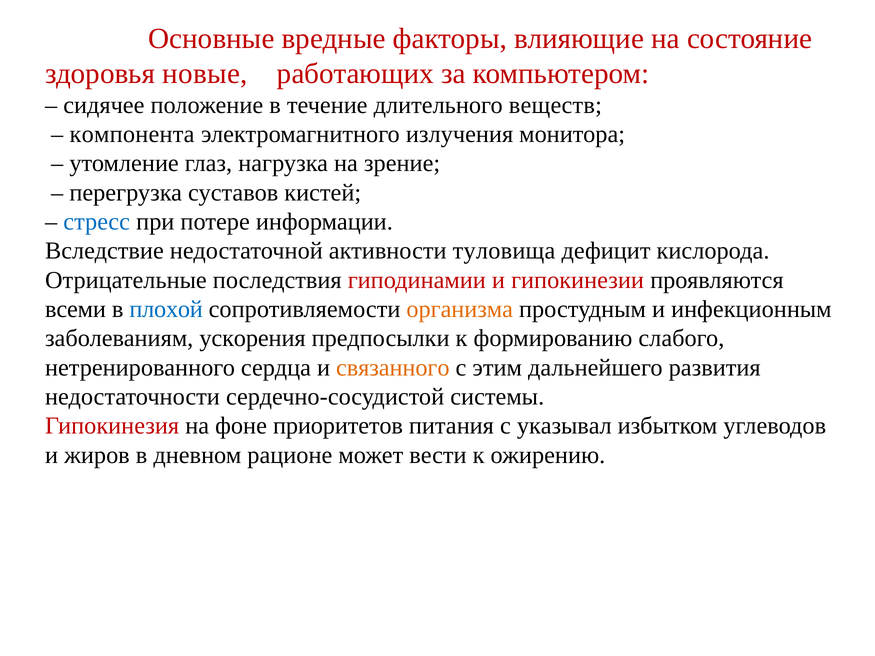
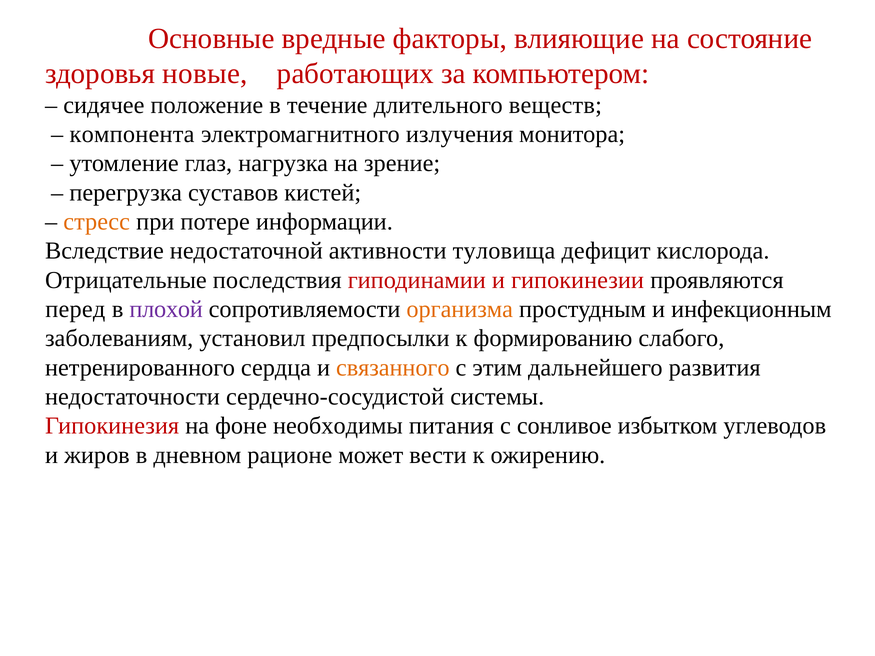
стресс colour: blue -> orange (97, 222)
всеми: всеми -> перед (75, 309)
плохой colour: blue -> purple (166, 309)
ускорения: ускорения -> установил (252, 339)
приоритетов: приоритетов -> необходимы (338, 426)
указывал: указывал -> сонливое (564, 426)
